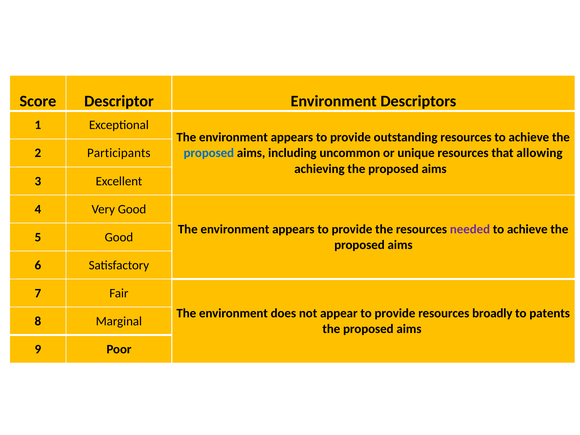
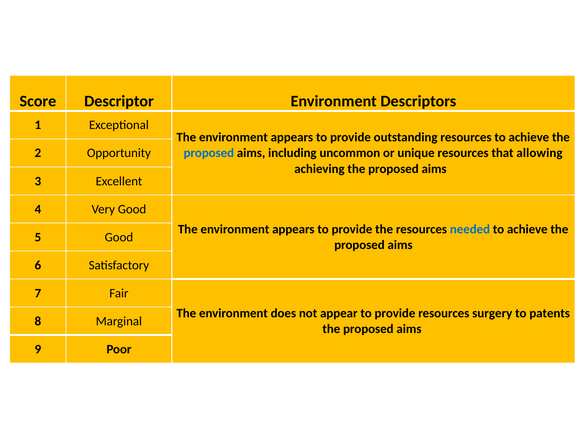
Participants: Participants -> Opportunity (119, 153)
needed colour: purple -> blue (470, 229)
broadly: broadly -> surgery (492, 313)
